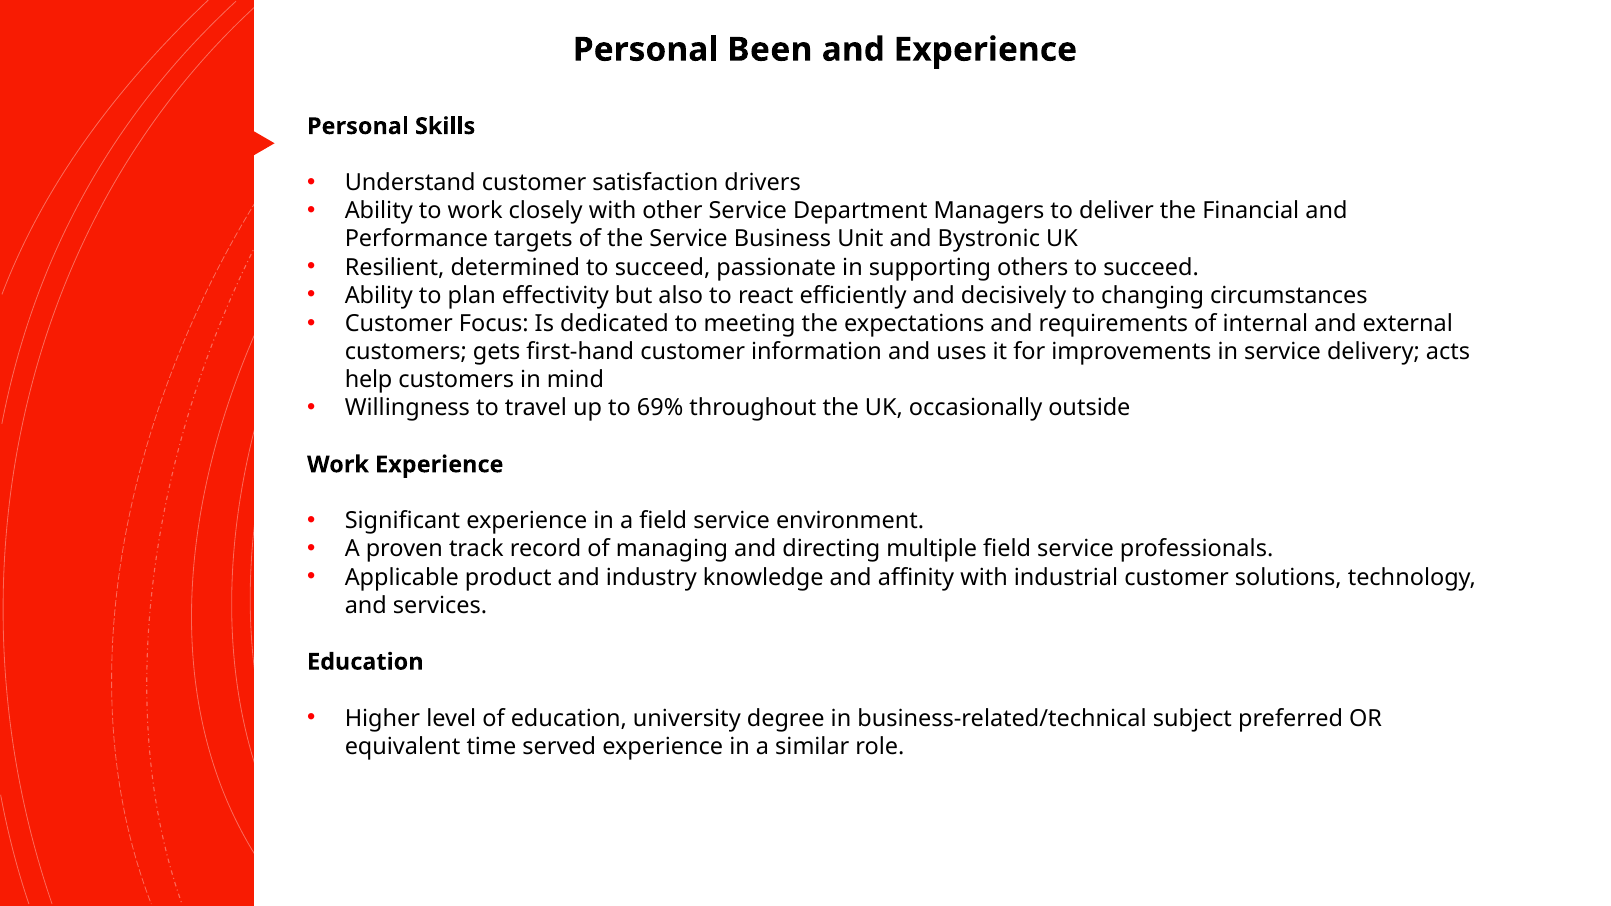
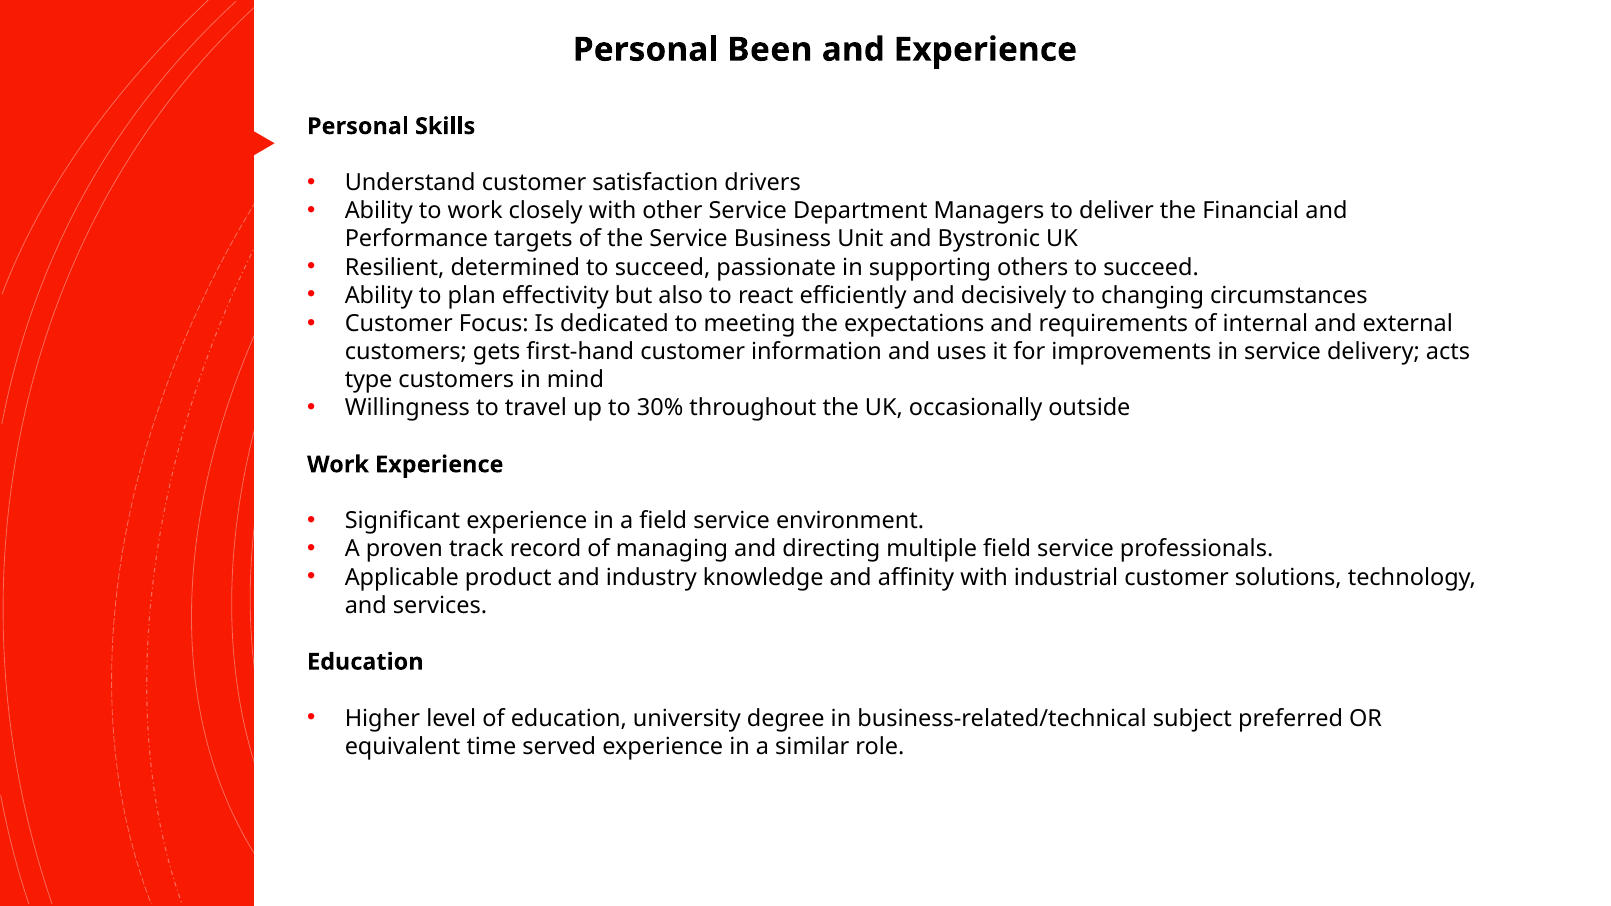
help: help -> type (369, 380)
69%: 69% -> 30% (660, 408)
